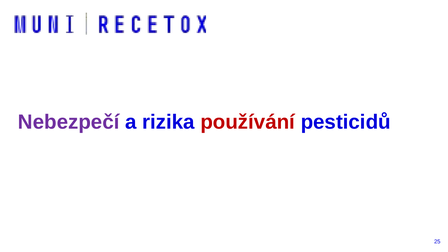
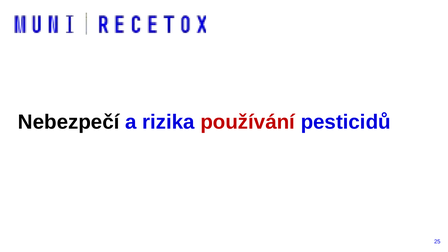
Nebezpečí colour: purple -> black (69, 122)
